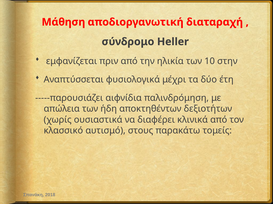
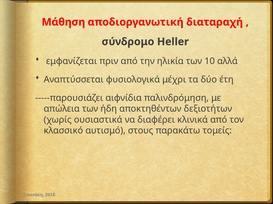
στην: στην -> αλλά (227, 61)
